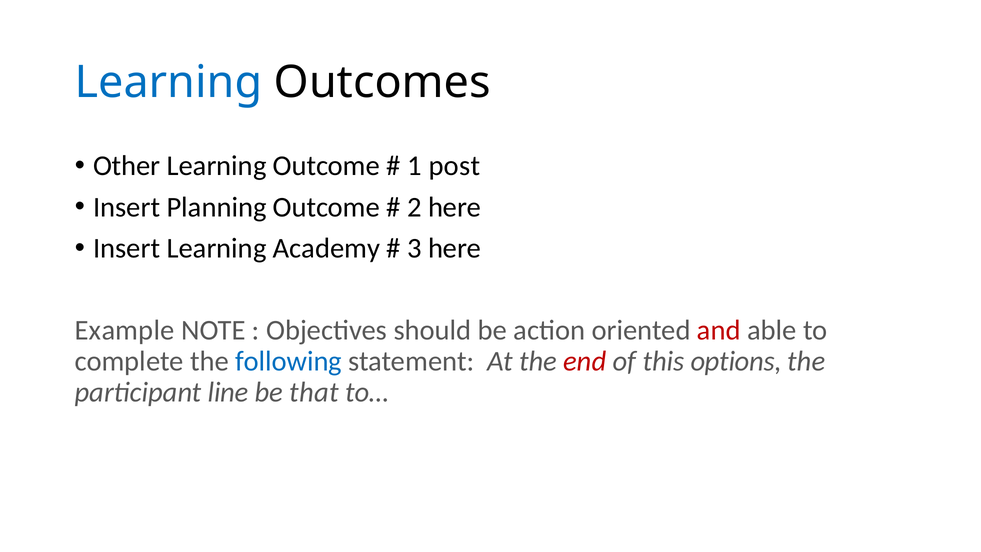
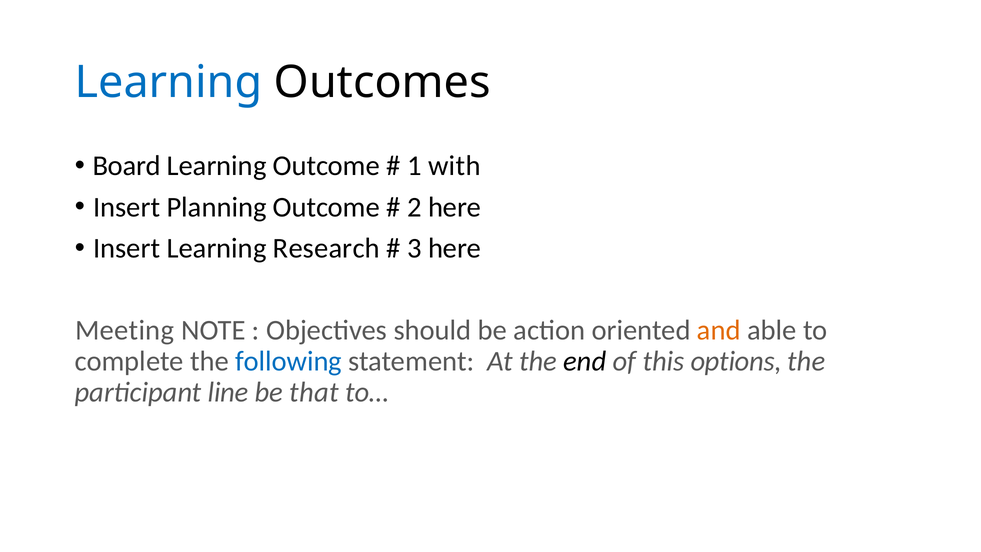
Other: Other -> Board (127, 166)
post: post -> with (454, 166)
Academy: Academy -> Research (326, 248)
Example: Example -> Meeting (125, 330)
and colour: red -> orange (719, 330)
end colour: red -> black (585, 361)
